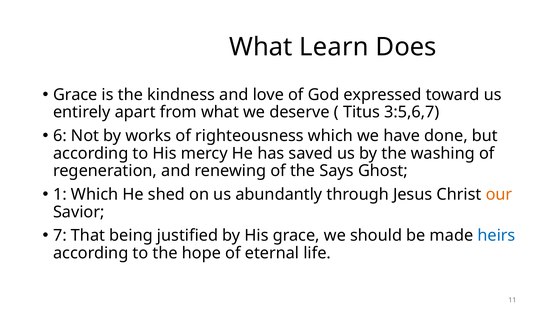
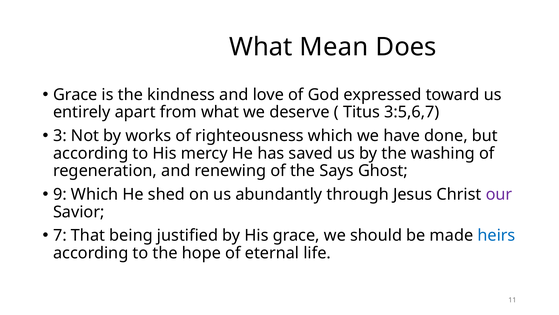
Learn: Learn -> Mean (334, 47)
6: 6 -> 3 (60, 135)
1: 1 -> 9 (60, 194)
our colour: orange -> purple (499, 194)
